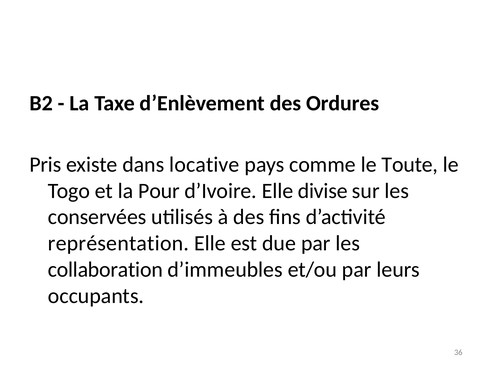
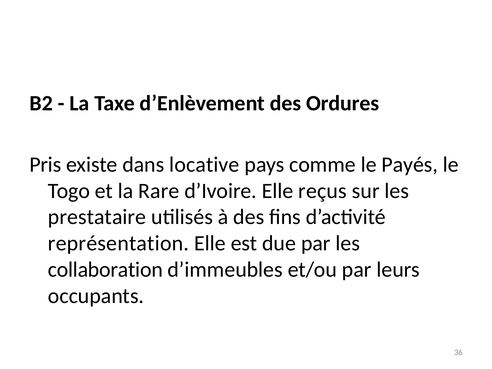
Toute: Toute -> Payés (410, 165)
Pour: Pour -> Rare (159, 191)
divise: divise -> reçus (323, 191)
conservées: conservées -> prestataire (97, 217)
